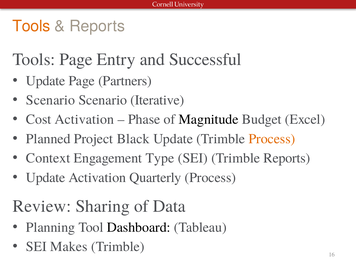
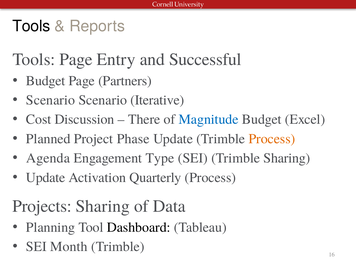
Tools colour: orange -> black (31, 26)
Update: Update -> Budget (46, 81)
Cost Activation: Activation -> Discussion (84, 119)
Phase: Phase -> There (144, 119)
Magnitude colour: black -> blue (209, 119)
Black: Black -> Phase (133, 139)
Context: Context -> Agenda (48, 158)
Trimble Reports: Reports -> Sharing (287, 158)
Review: Review -> Projects (42, 206)
Makes: Makes -> Month (69, 247)
